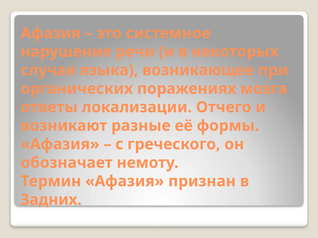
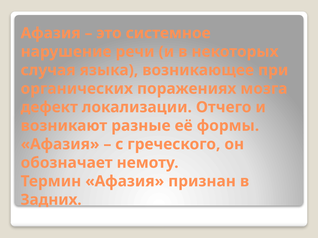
ответы: ответы -> дефект (49, 107)
